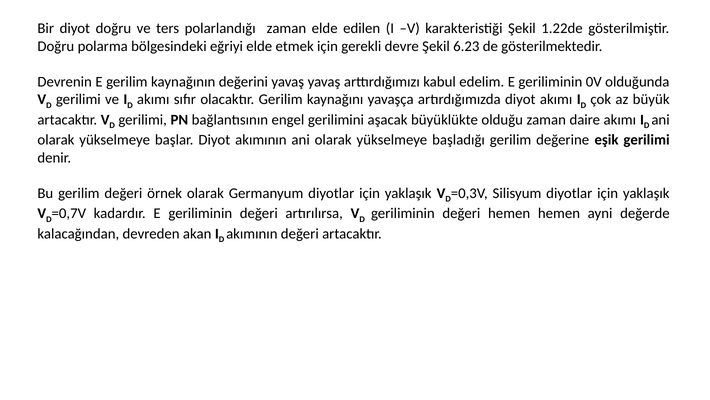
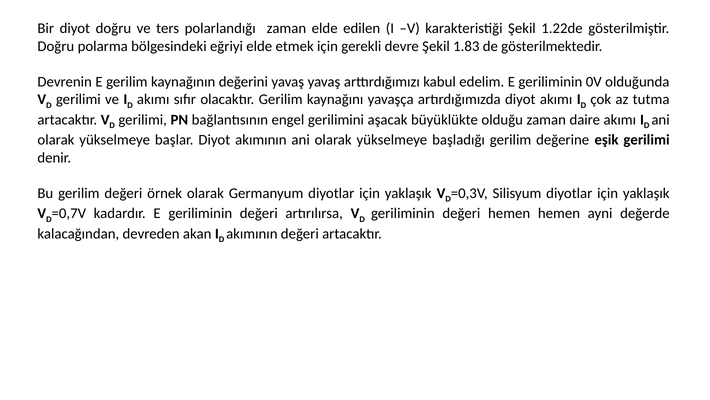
6.23: 6.23 -> 1.83 (466, 46)
büyük: büyük -> tutma (651, 99)
